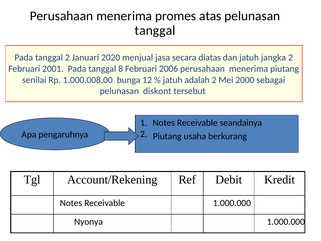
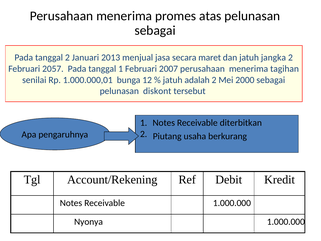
tanggal: tanggal -> sebagai (155, 30)
2020: 2020 -> 2013 (111, 57)
diatas: diatas -> maret (210, 57)
2001: 2001 -> 2057 (53, 69)
tanggal 8: 8 -> 1 (121, 69)
2006: 2006 -> 2007 (168, 69)
menerima piutang: piutang -> tagihan (285, 69)
1.000.008,00: 1.000.008,00 -> 1.000.000,01 (88, 80)
seandainya: seandainya -> diterbitkan (241, 123)
